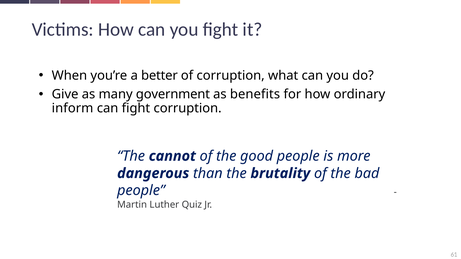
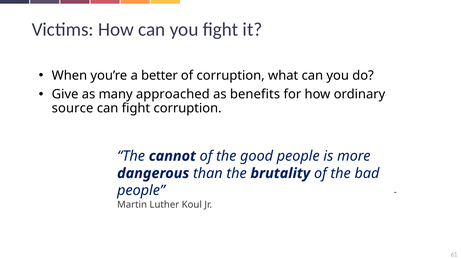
government: government -> approached (173, 94)
inform: inform -> source (73, 108)
Quiz: Quiz -> Koul (192, 205)
